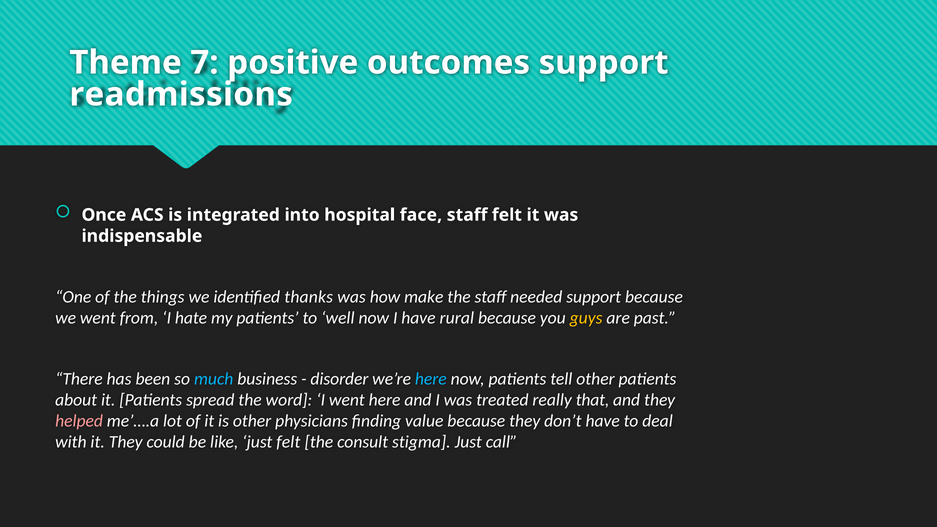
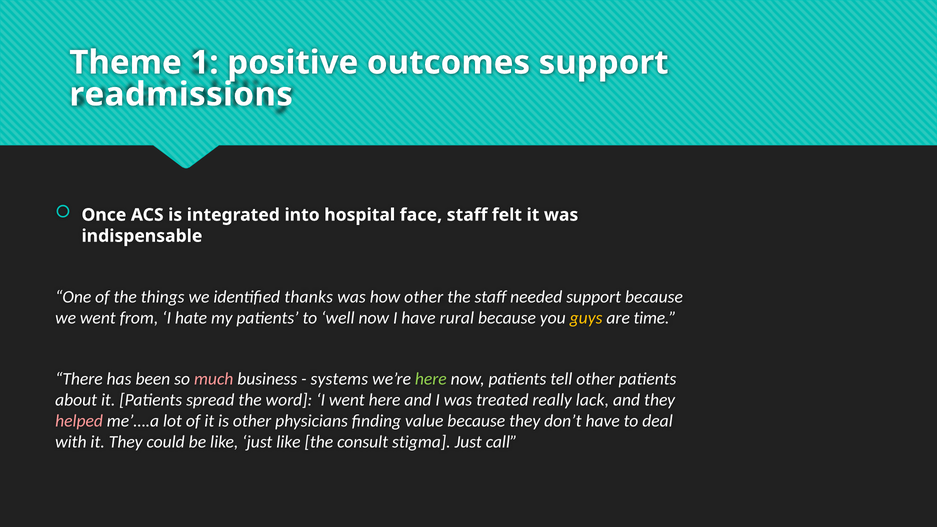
7: 7 -> 1 (204, 63)
how make: make -> other (424, 297)
past: past -> time (655, 318)
much colour: light blue -> pink (214, 379)
disorder: disorder -> systems (339, 379)
here colour: light blue -> light green (431, 379)
that: that -> lack (592, 400)
just felt: felt -> like (288, 442)
